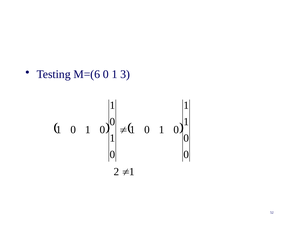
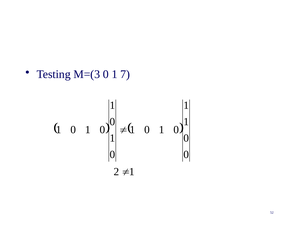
M=(6: M=(6 -> M=(3 (87, 74)
3: 3 -> 7 (125, 74)
